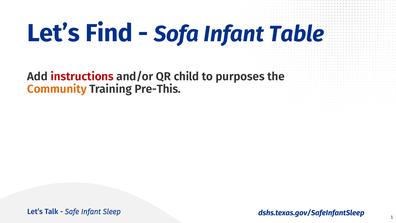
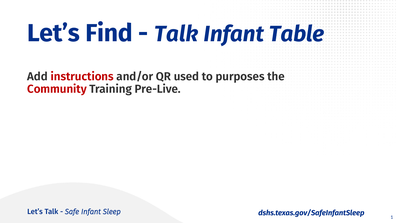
Sofa: Sofa -> Talk (176, 34)
child: child -> used (186, 76)
Community colour: orange -> red (57, 89)
Pre-This: Pre-This -> Pre-Live (158, 89)
